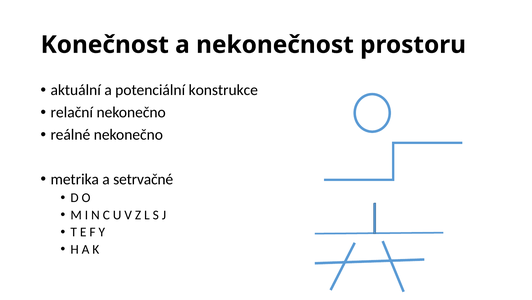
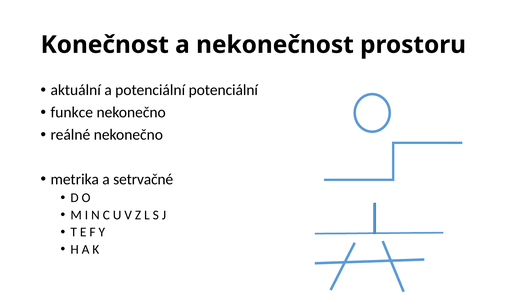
potenciální konstrukce: konstrukce -> potenciální (223, 90)
relační: relační -> funkce (72, 112)
